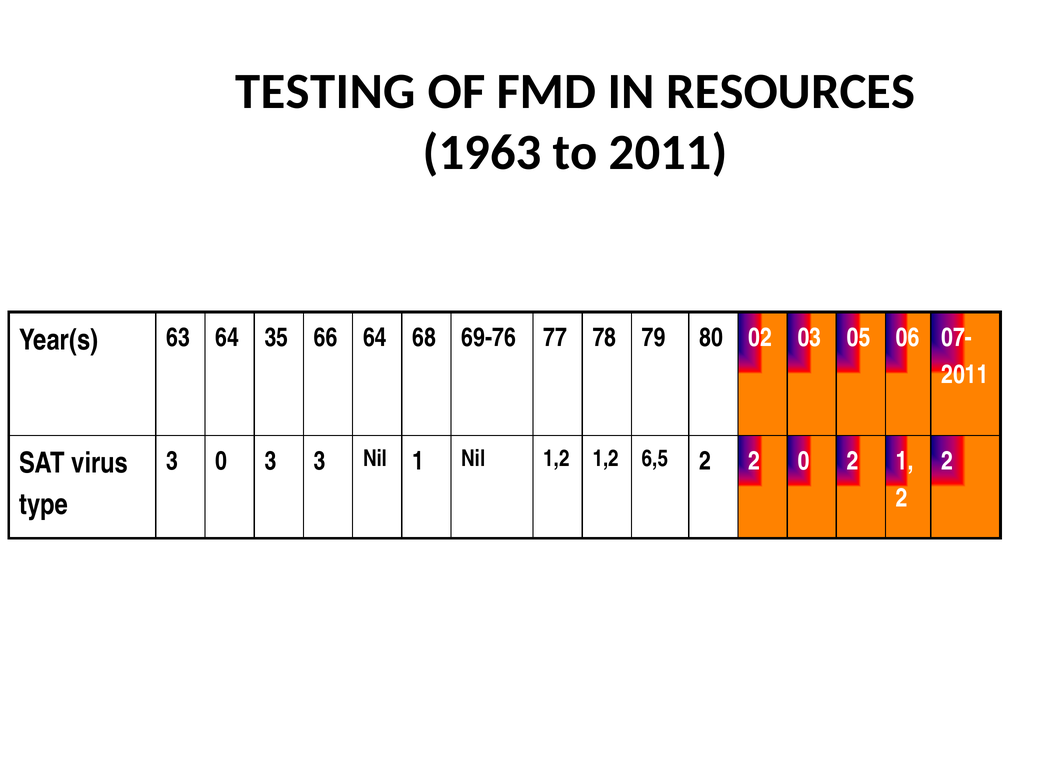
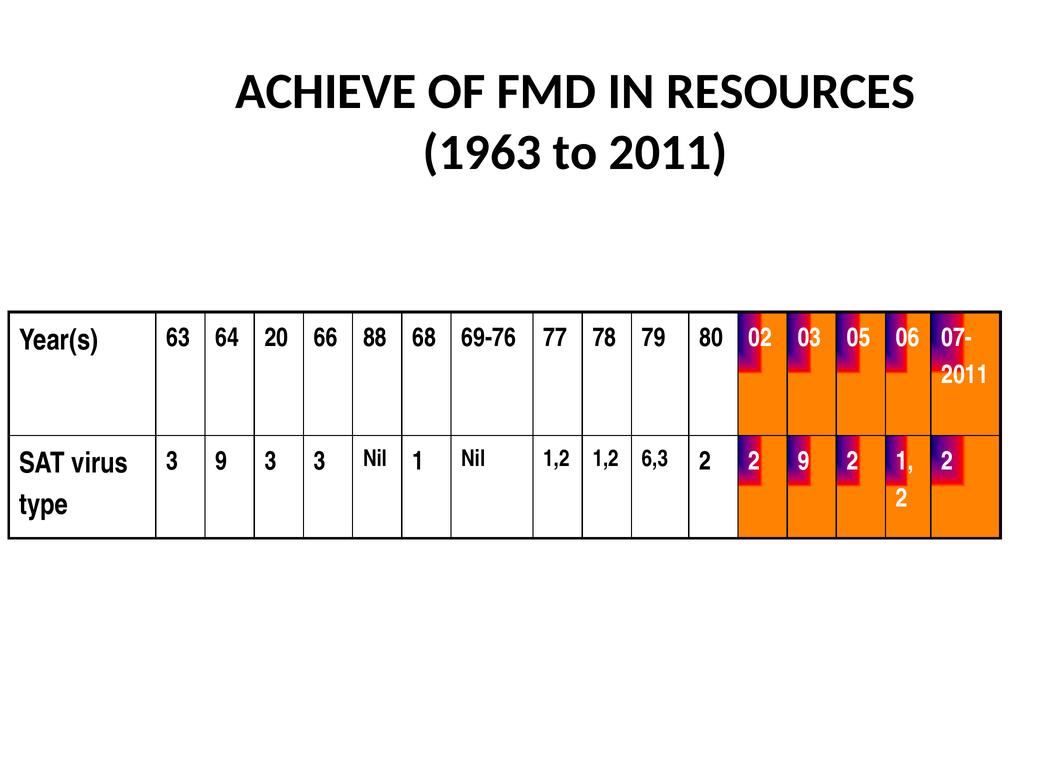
TESTING: TESTING -> ACHIEVE (326, 91)
35: 35 -> 20 (277, 338)
66 64: 64 -> 88 (375, 338)
3 0: 0 -> 9 (221, 461)
6,5: 6,5 -> 6,3 (655, 459)
2 0: 0 -> 9 (804, 461)
